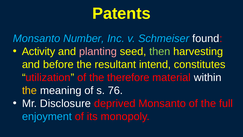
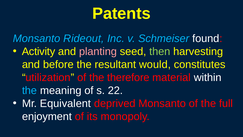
Number: Number -> Rideout (84, 39)
intend: intend -> would (155, 64)
the colour: yellow -> light blue (30, 90)
76: 76 -> 22 (115, 90)
Disclosure: Disclosure -> Equivalent (65, 103)
enjoyment colour: light blue -> white (47, 116)
